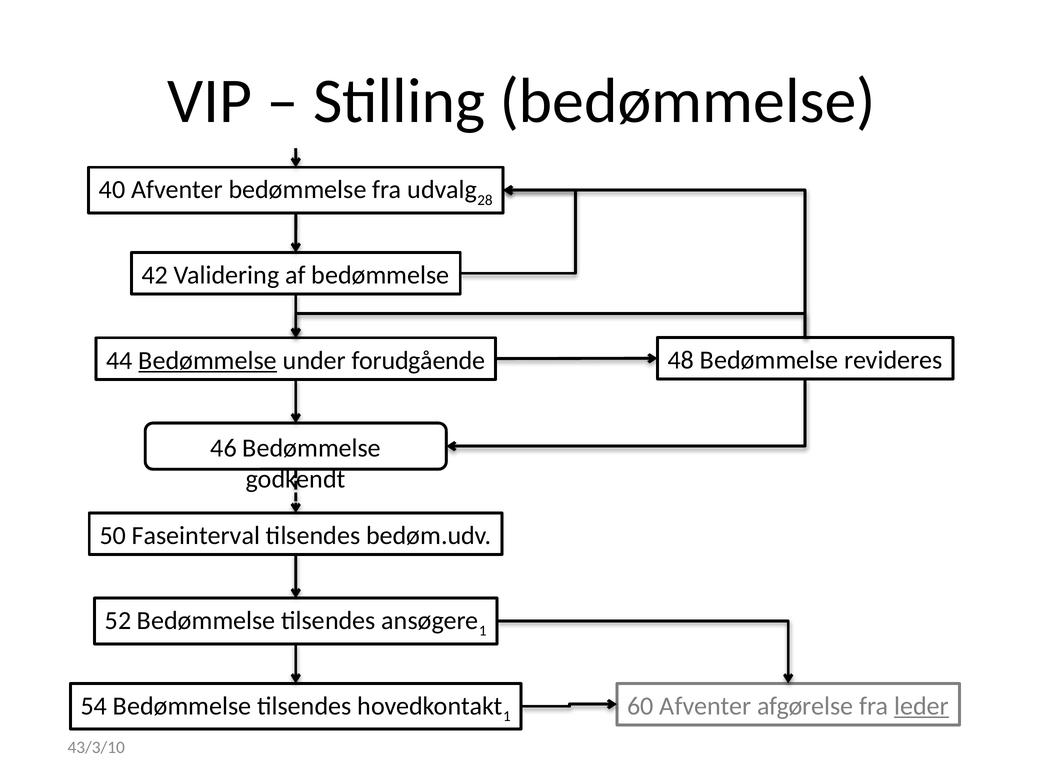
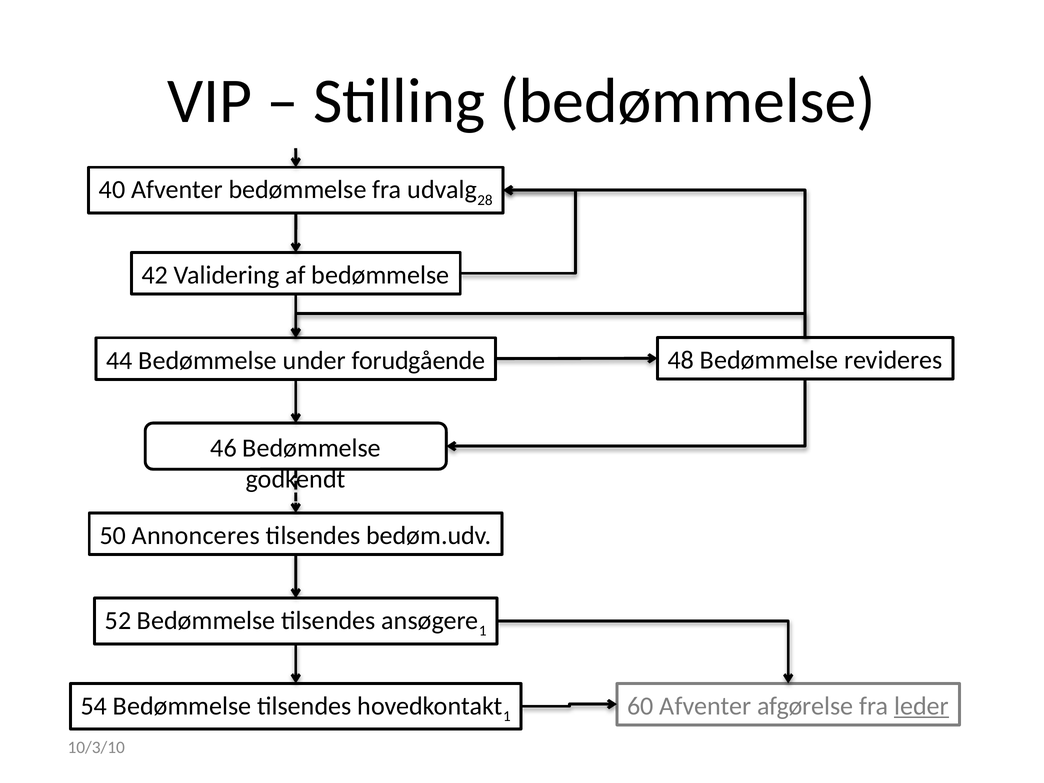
Bedømmelse underline: present -> none (208, 360)
Faseinterval: Faseinterval -> Annonceres (196, 535)
43/3/10: 43/3/10 -> 10/3/10 (96, 748)
